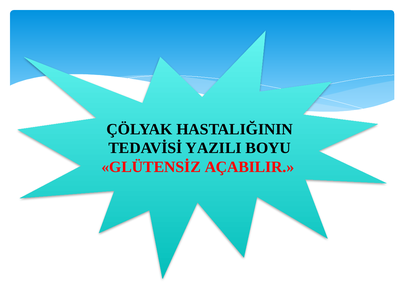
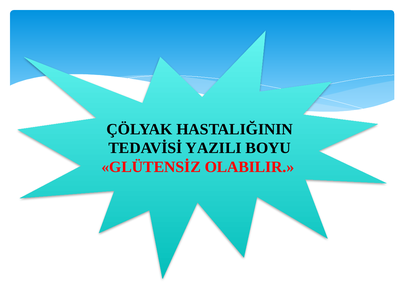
AÇABILIR: AÇABILIR -> OLABILIR (249, 167)
